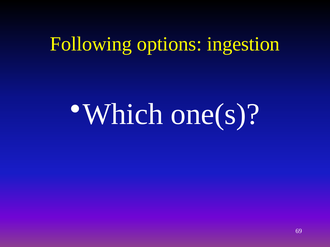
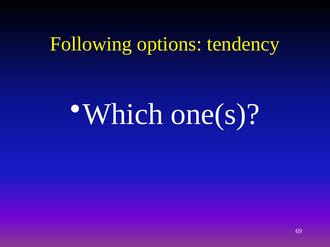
ingestion: ingestion -> tendency (243, 44)
